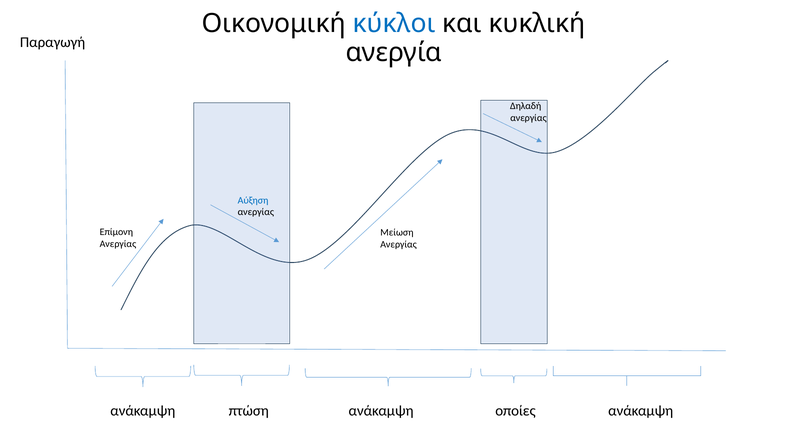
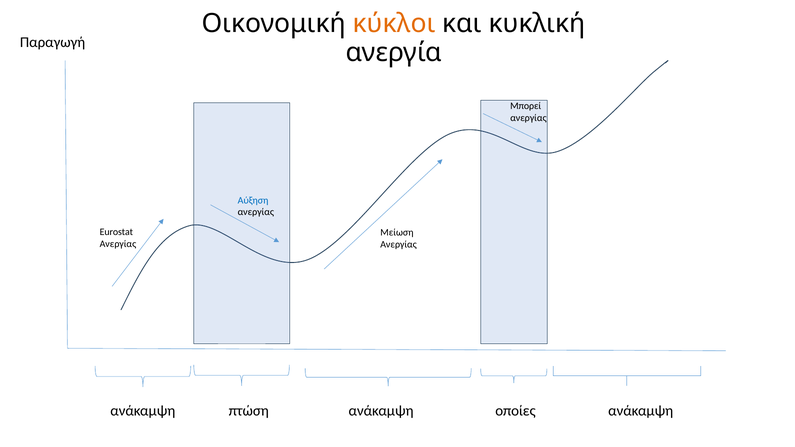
κύκλοι colour: blue -> orange (394, 24)
Δηλαδή: Δηλαδή -> Μπορεί (526, 106)
Επίμονη: Επίμονη -> Eurostat (116, 232)
